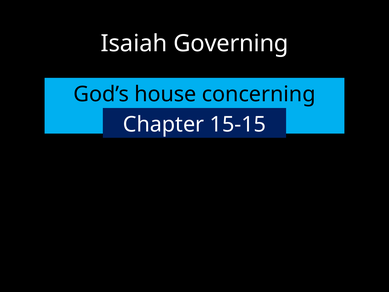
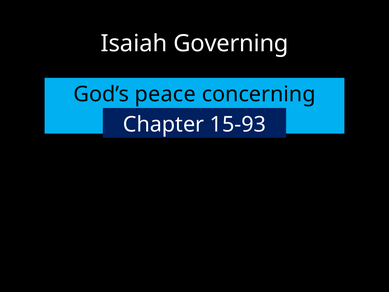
house: house -> peace (165, 94)
15-15: 15-15 -> 15-93 (238, 124)
